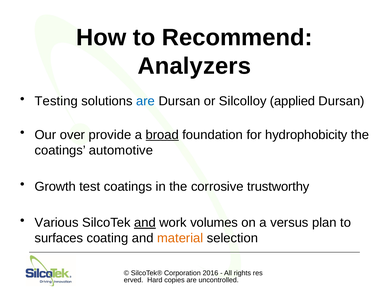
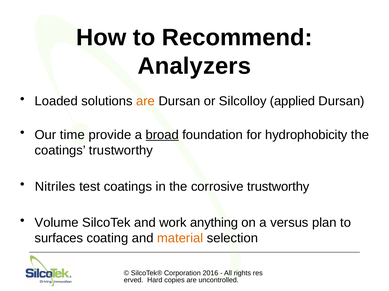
Testing: Testing -> Loaded (56, 101)
are colour: blue -> orange (146, 101)
over: over -> time (72, 135)
coatings automotive: automotive -> trustworthy (121, 151)
Growth: Growth -> Nitriles (55, 187)
Various: Various -> Volume (57, 223)
and underline: present -> none (145, 223)
volumes: volumes -> anything (214, 223)
